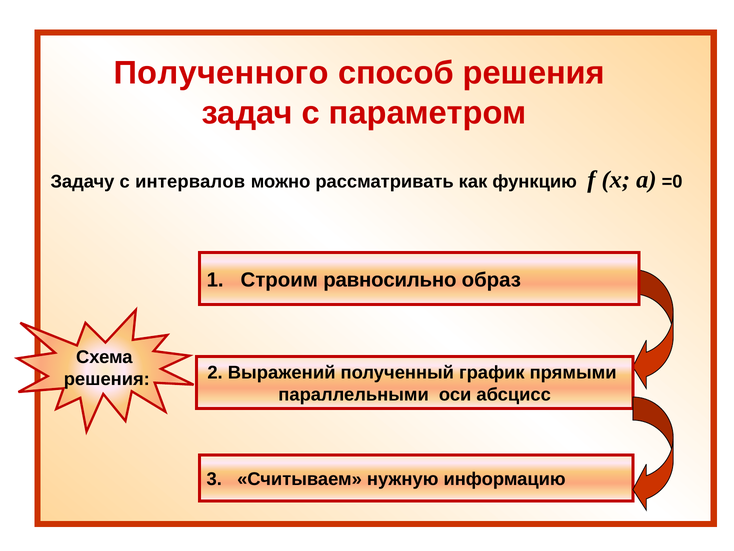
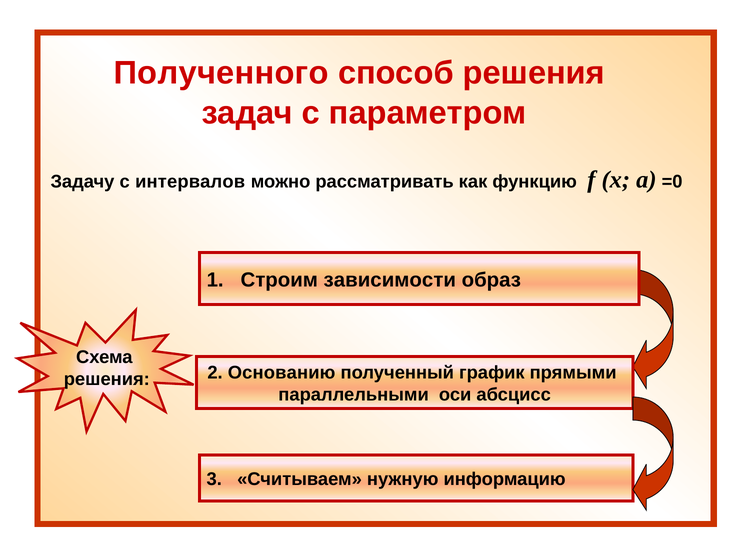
равносильно: равносильно -> зависимости (390, 280)
Выражений: Выражений -> Основанию (282, 372)
